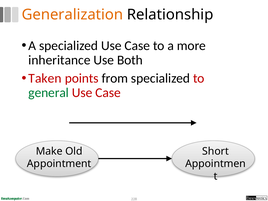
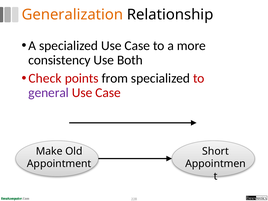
inheritance: inheritance -> consistency (59, 60)
Taken: Taken -> Check (45, 78)
general colour: green -> purple (49, 93)
